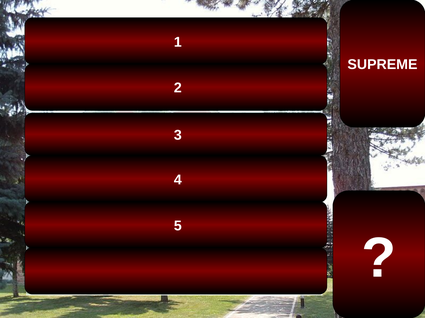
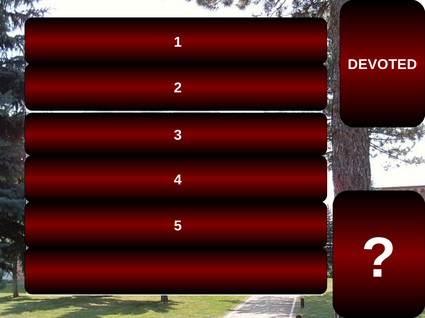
SUPREME: SUPREME -> DEVOTED (382, 65)
